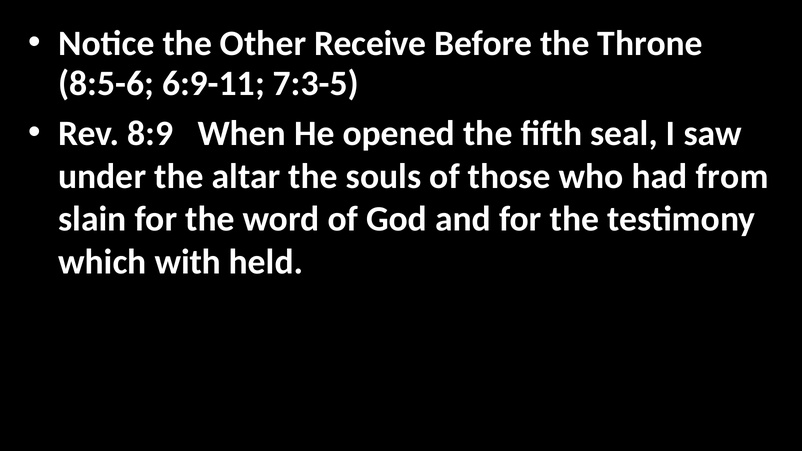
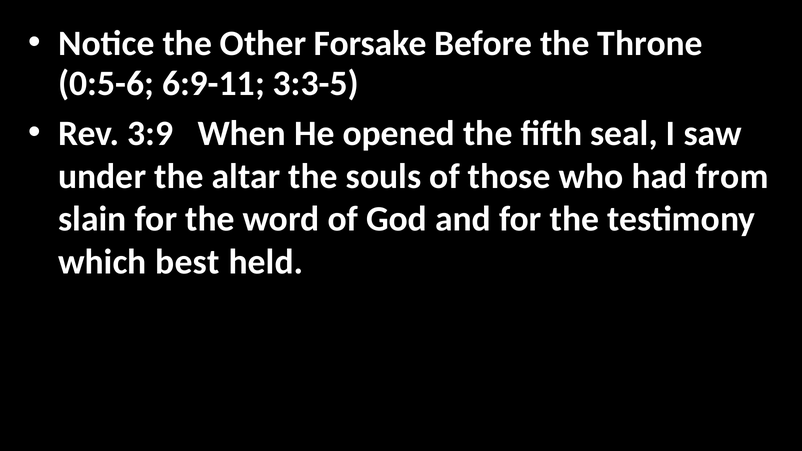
Receive: Receive -> Forsake (370, 44)
8:5-6: 8:5-6 -> 0:5-6 (106, 84)
7:3-5: 7:3-5 -> 3:3-5 (316, 84)
8:9: 8:9 -> 3:9 (150, 134)
with: with -> best (187, 262)
